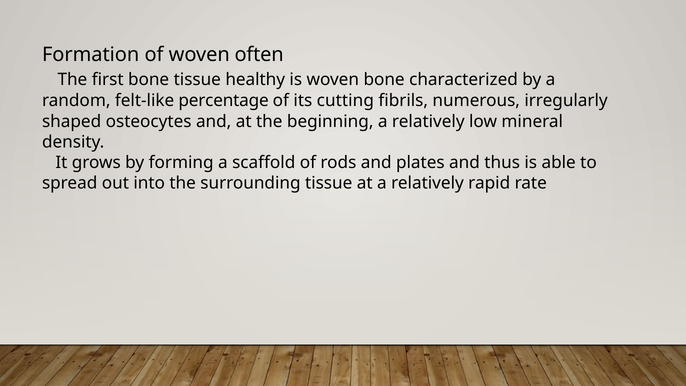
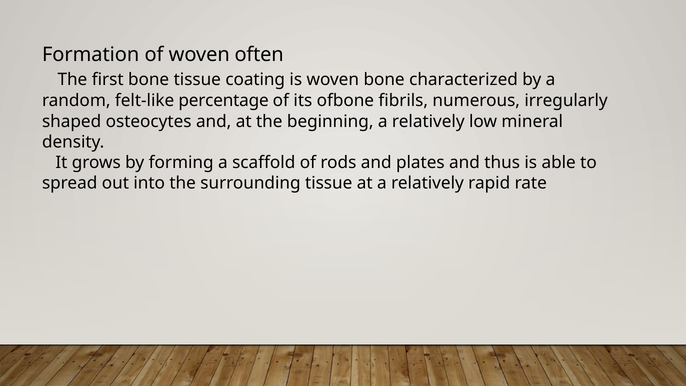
healthy: healthy -> coating (255, 80)
cutting: cutting -> ofbone (345, 101)
